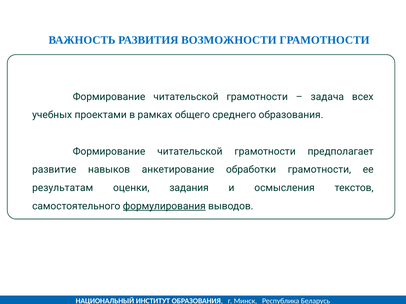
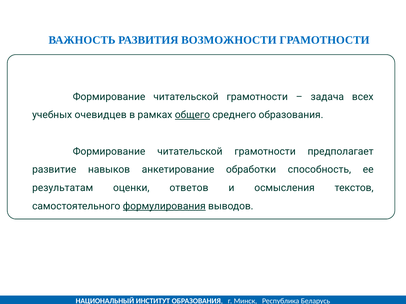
проектами: проектами -> очевидцев (101, 115)
общего underline: none -> present (192, 115)
обработки грамотности: грамотности -> способность (319, 170)
задания: задания -> ответов (189, 188)
